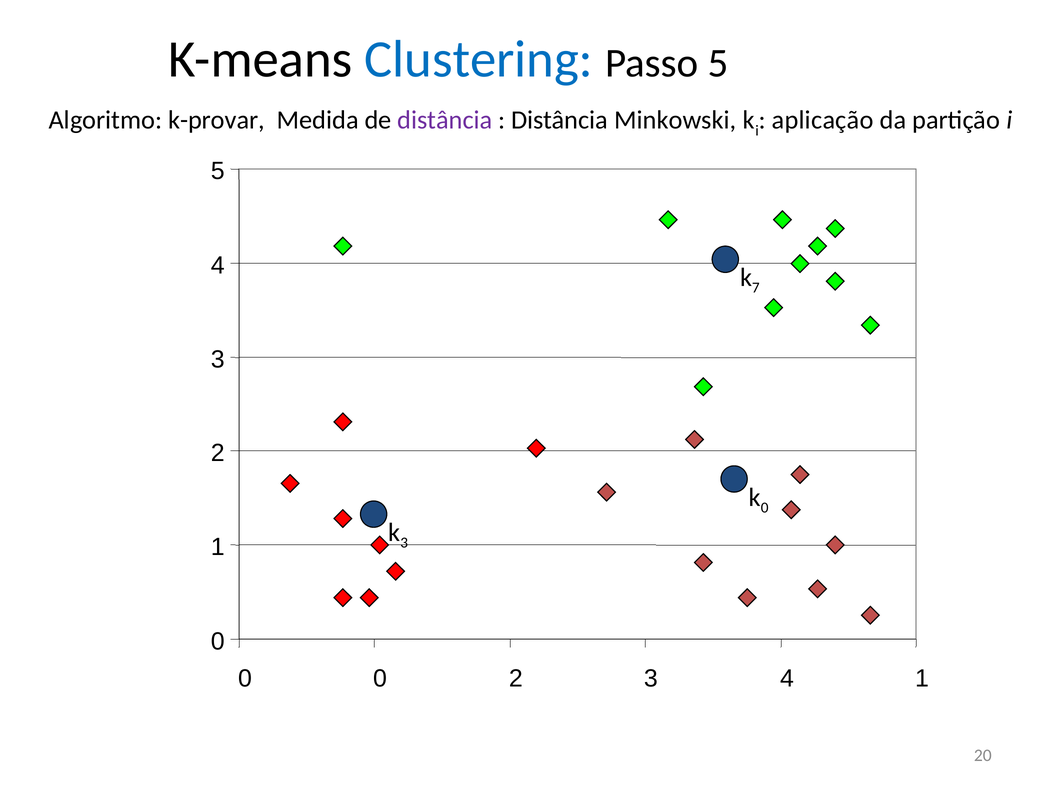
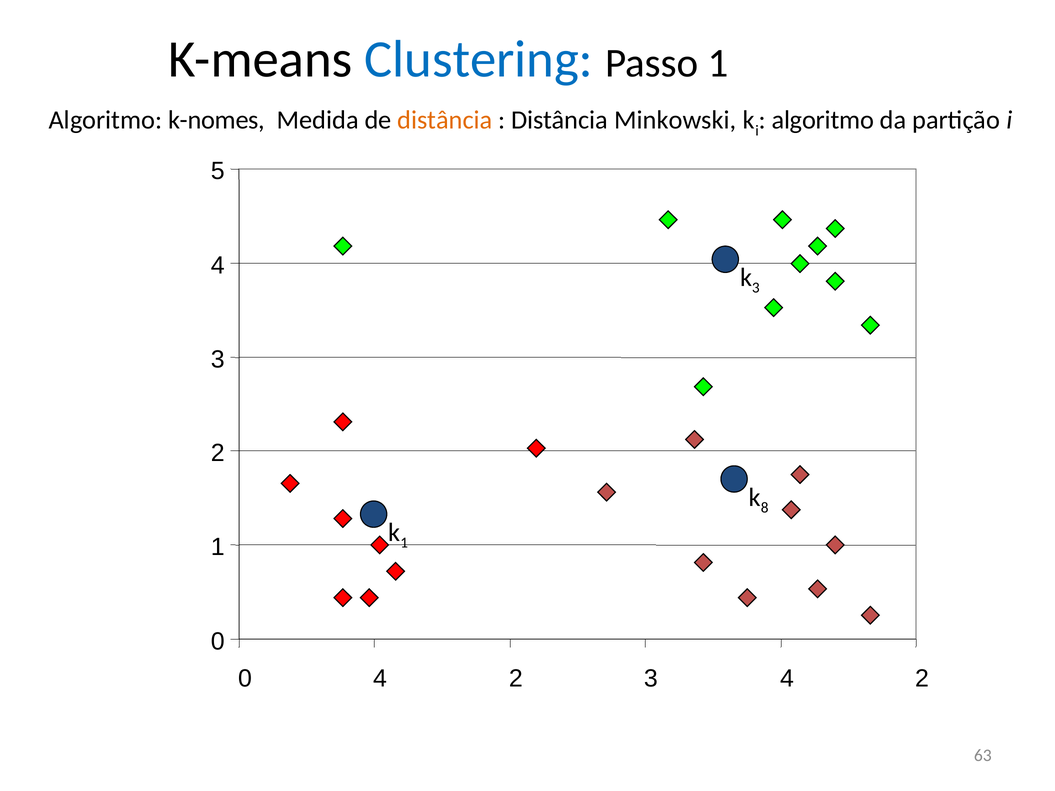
Passo 5: 5 -> 1 (718, 63)
k-provar: k-provar -> k-nomes (217, 120)
distância colour: purple -> orange (445, 120)
aplicação: aplicação -> algoritmo (823, 120)
7: 7 -> 3 (756, 288)
0: 0 -> 8 (765, 508)
3: 3 -> 1 (404, 543)
0 0: 0 -> 4 (380, 679)
3 4 1: 1 -> 2 (922, 679)
20: 20 -> 63 (983, 755)
